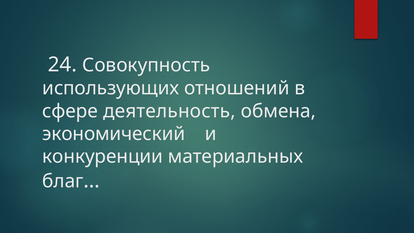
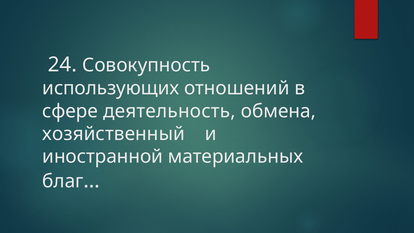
экономический: экономический -> хозяйственный (114, 134)
конкуренции: конкуренции -> иностранной (103, 157)
